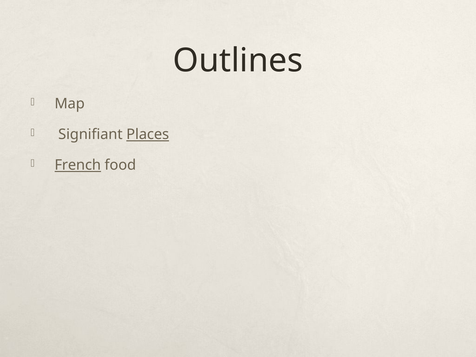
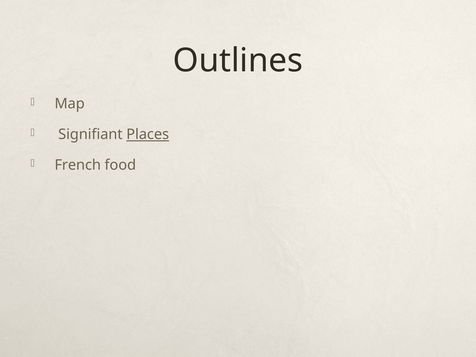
French underline: present -> none (78, 165)
